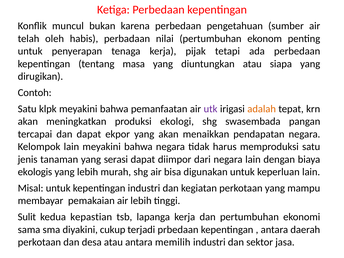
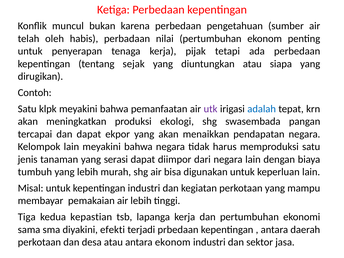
masa: masa -> sejak (134, 64)
adalah colour: orange -> blue (262, 109)
ekologis: ekologis -> tumbuh (35, 172)
Sulit: Sulit -> Tiga (27, 217)
cukup: cukup -> efekti (113, 230)
antara memilih: memilih -> ekonom (173, 242)
